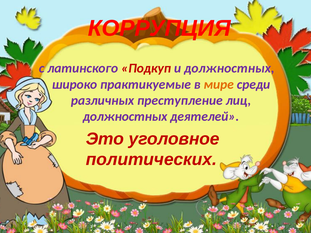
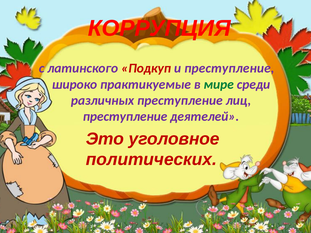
и должностных: должностных -> преступление (229, 68)
мире colour: orange -> green (219, 84)
должностных: должностных -> преступление (125, 117)
